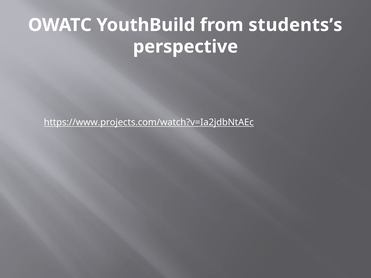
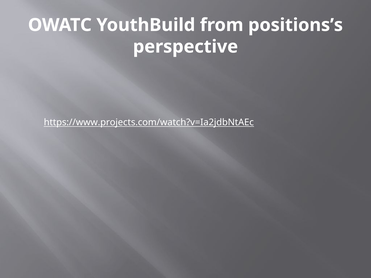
students’s: students’s -> positions’s (296, 25)
